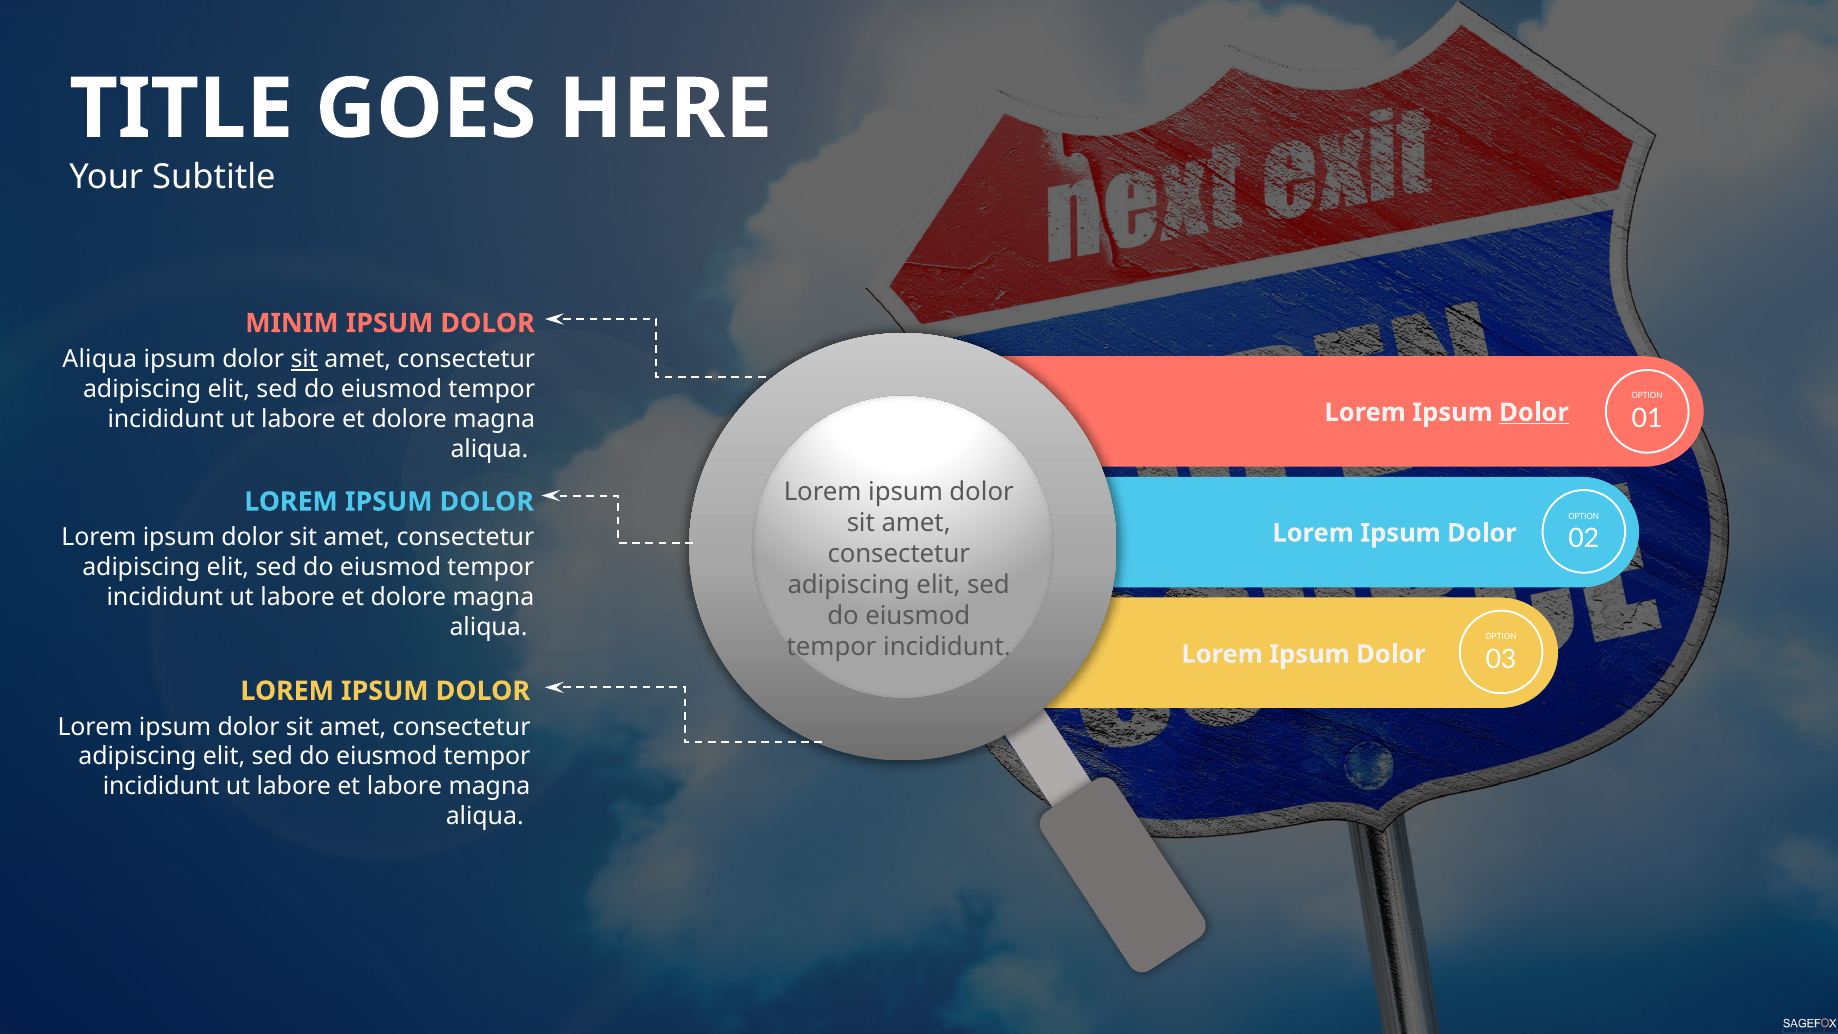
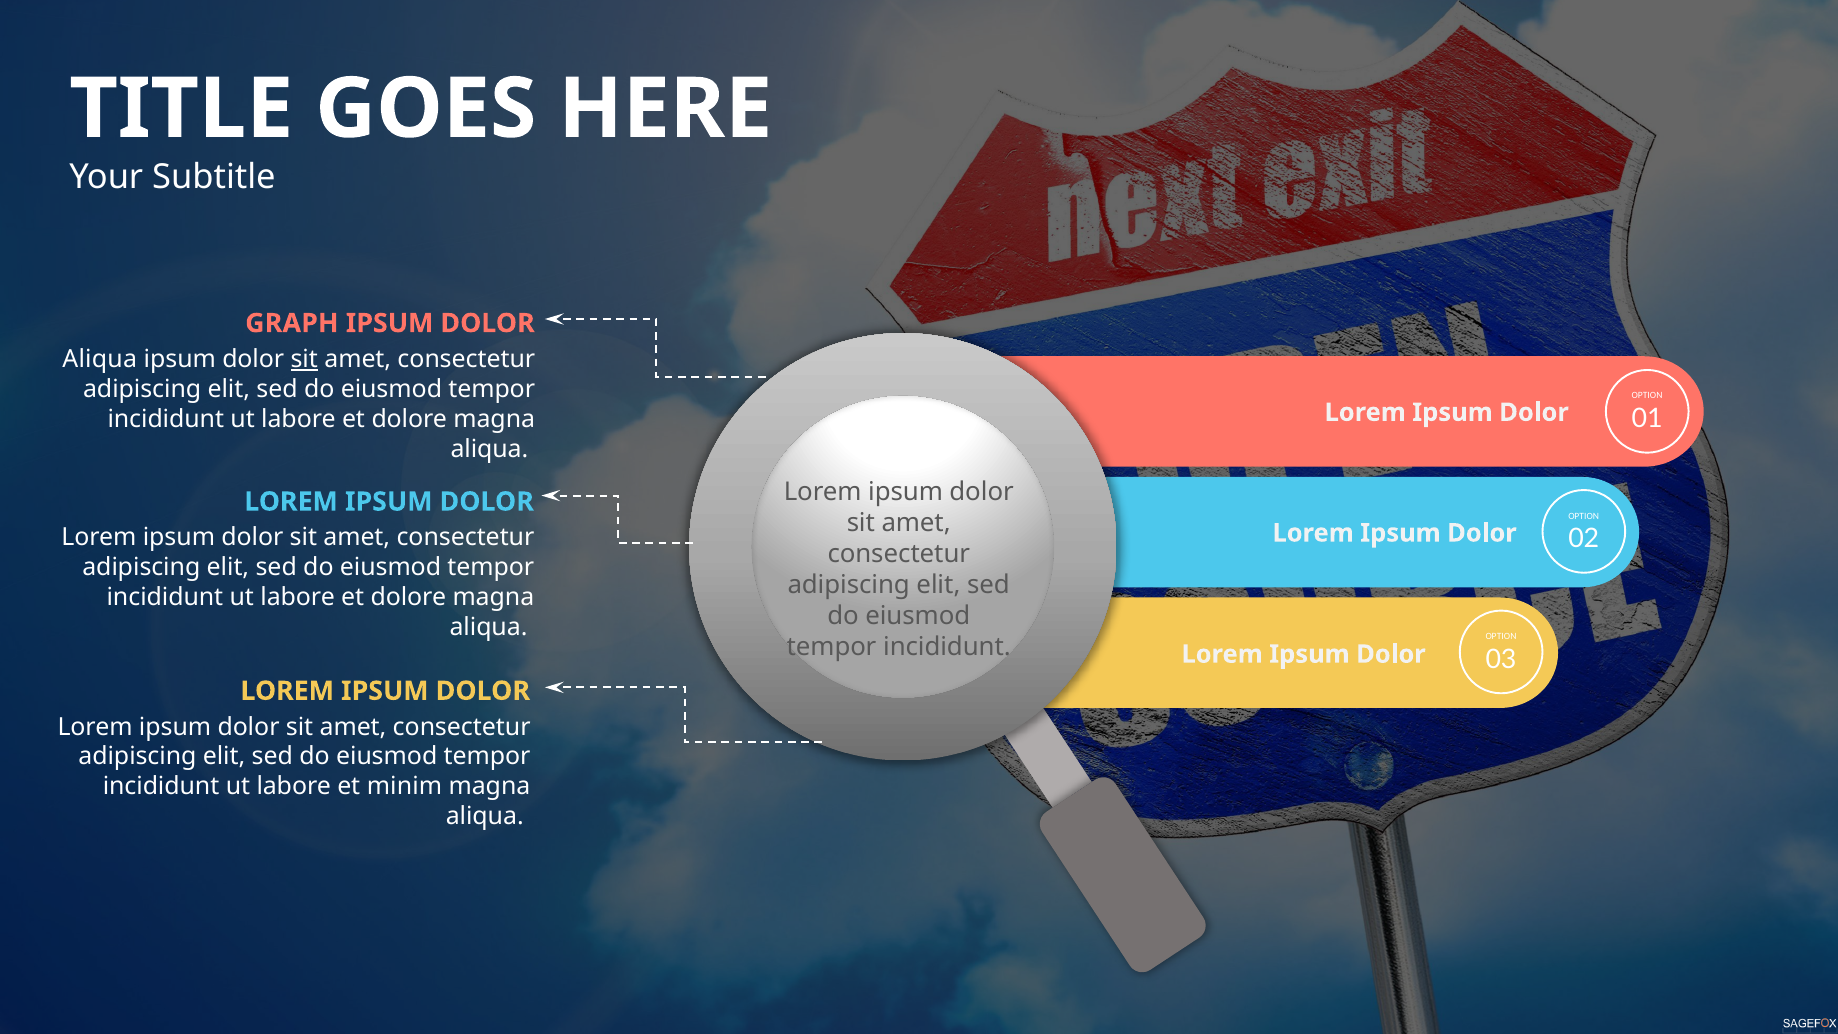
MINIM: MINIM -> GRAPH (292, 323)
Dolor underline: present -> none (1534, 412)
et labore: labore -> minim (404, 787)
